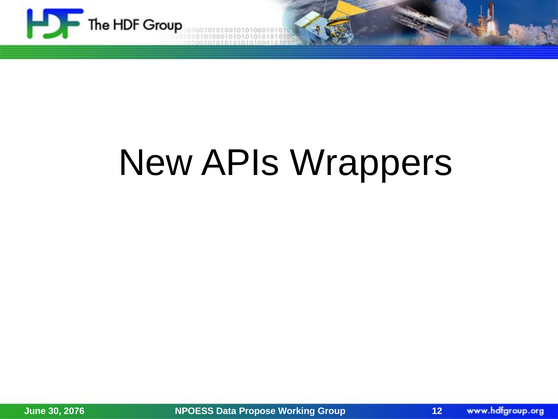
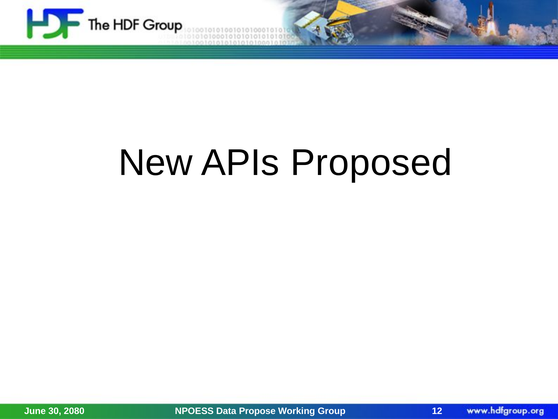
Wrappers: Wrappers -> Proposed (371, 163)
2076: 2076 -> 2080 (74, 411)
